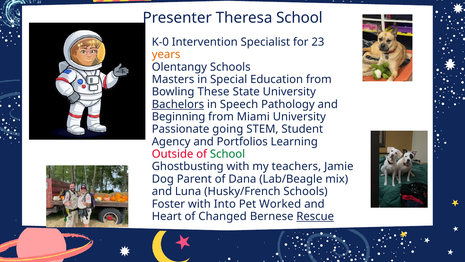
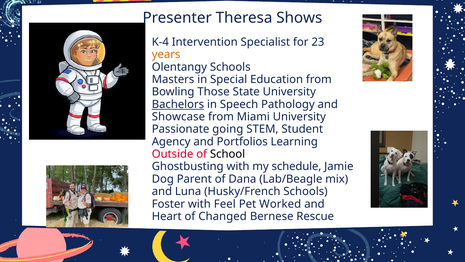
Theresa School: School -> Shows (299, 18)
K-0: K-0 -> K-4 (160, 42)
These: These -> Those (214, 92)
Beginning: Beginning -> Showcase (178, 117)
School colour: green -> black (228, 154)
teachers: teachers -> schedule (297, 166)
Into: Into -> Feel (225, 204)
Rescue underline: present -> none (315, 216)
